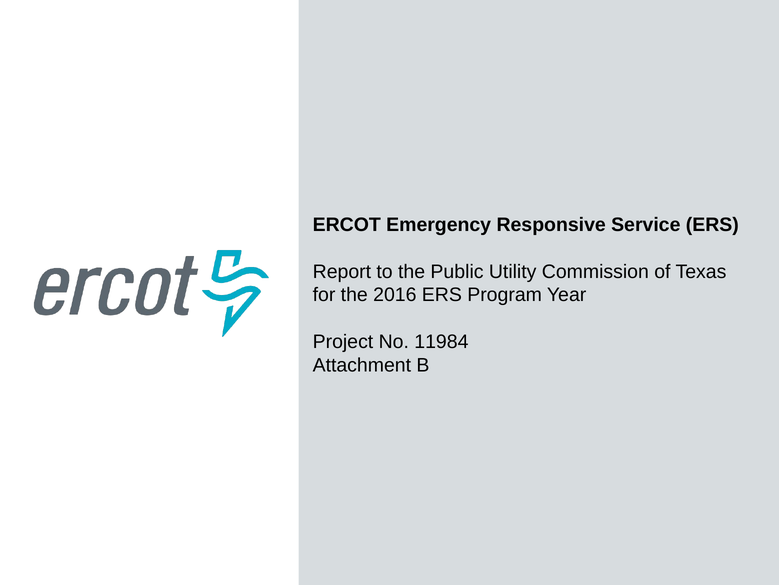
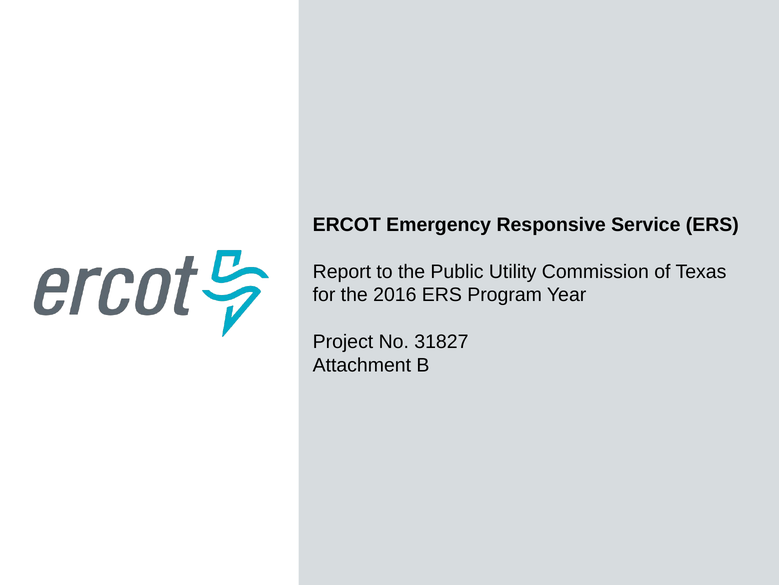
11984: 11984 -> 31827 (441, 341)
